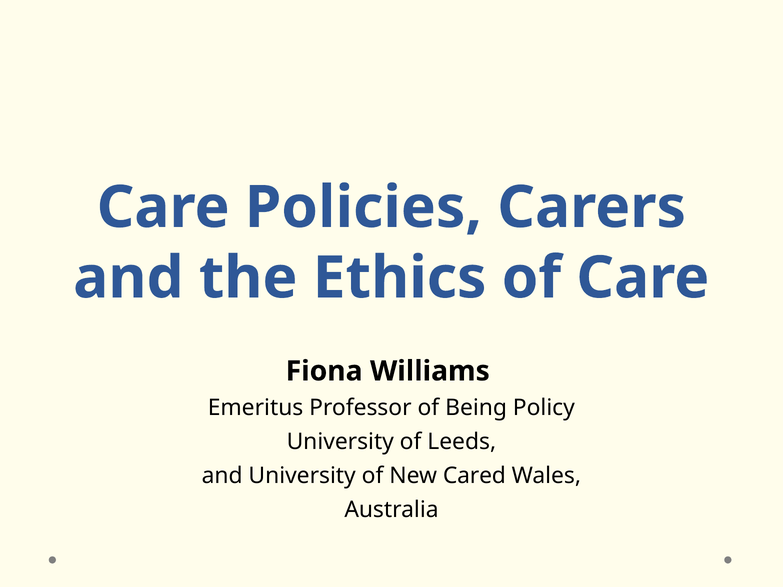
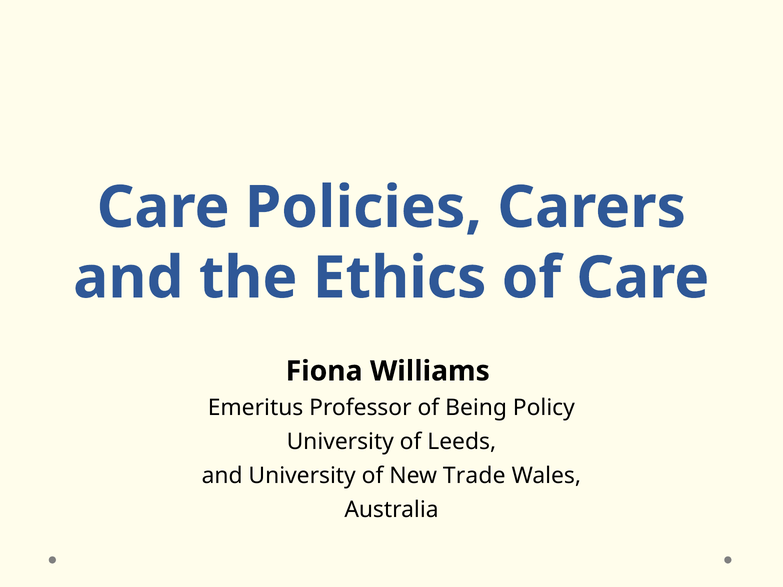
Cared: Cared -> Trade (474, 476)
